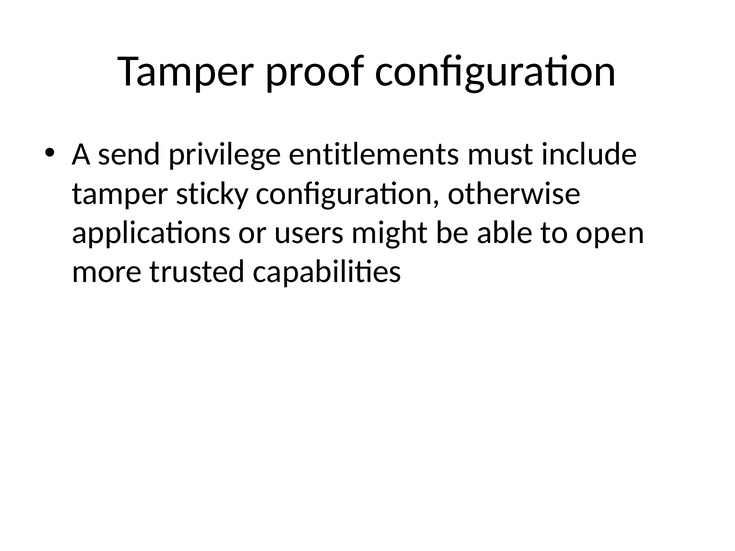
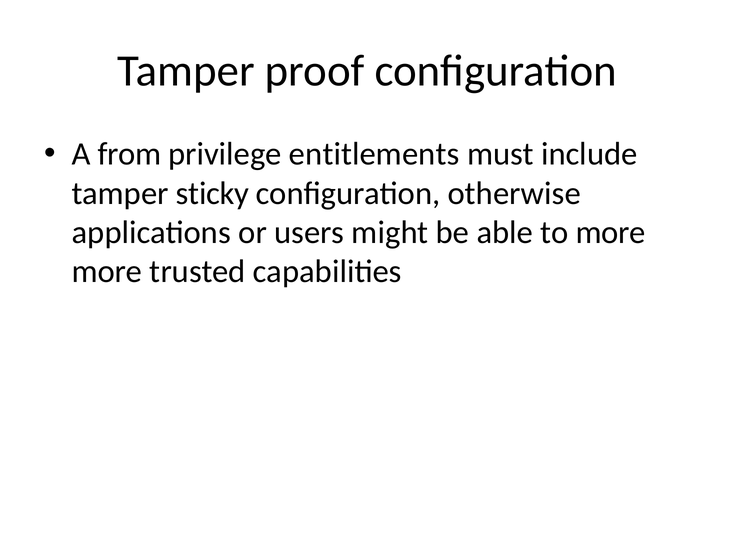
send: send -> from (129, 154)
to open: open -> more (611, 233)
